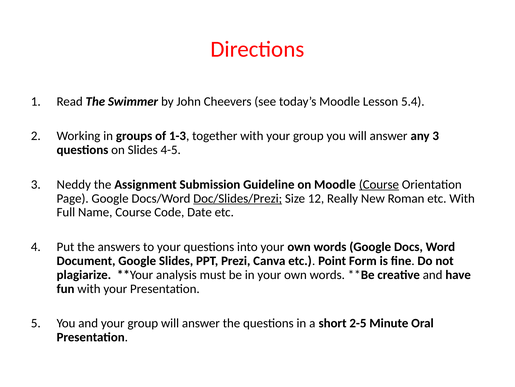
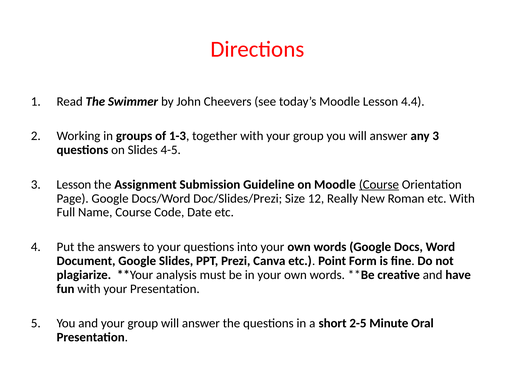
5.4: 5.4 -> 4.4 (413, 101)
3 Neddy: Neddy -> Lesson (74, 184)
Doc/Slides/Prezi underline: present -> none (238, 198)
